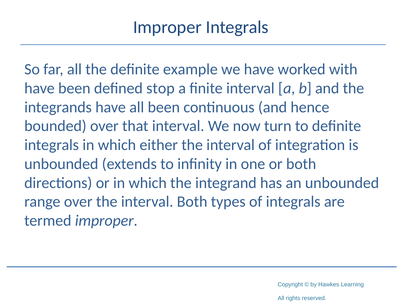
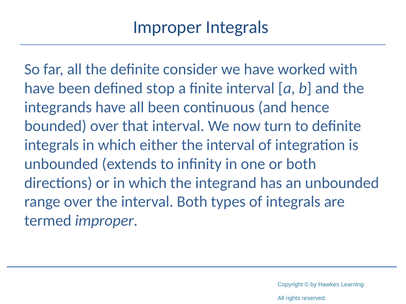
example: example -> consider (190, 69)
